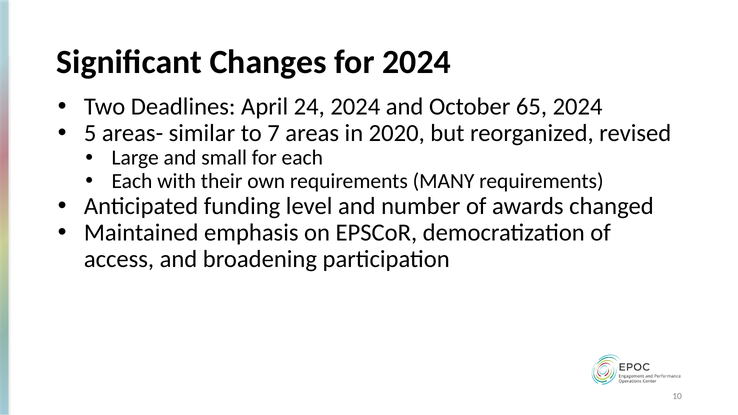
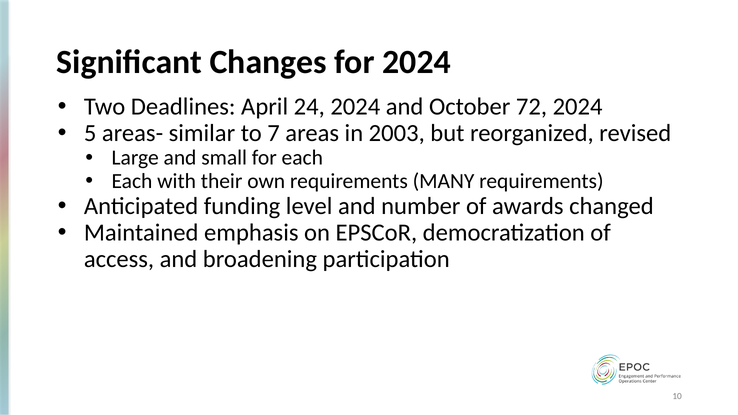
65: 65 -> 72 (532, 106)
2020: 2020 -> 2003 (397, 133)
